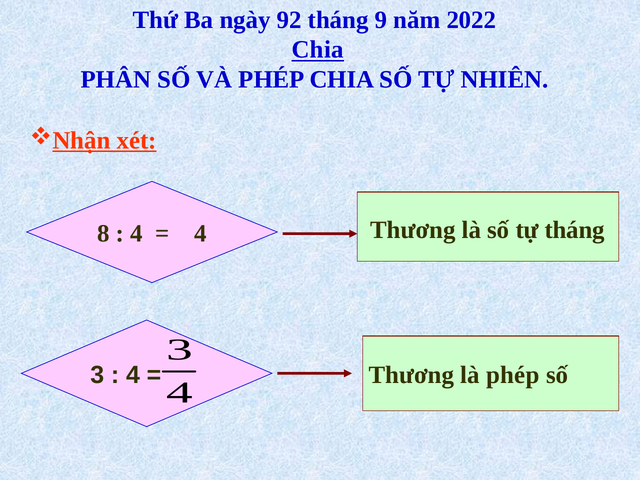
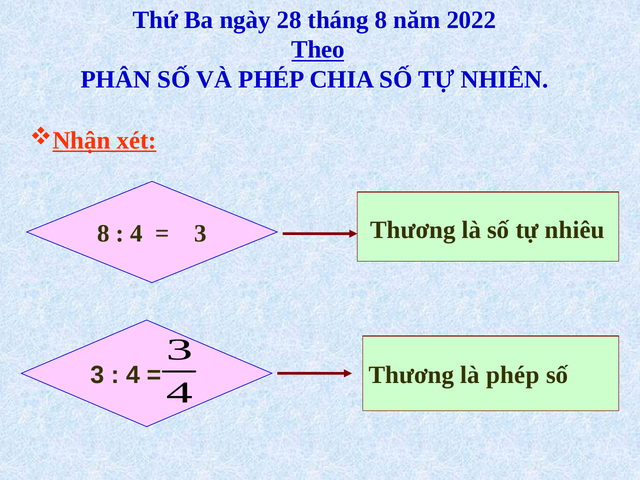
92: 92 -> 28 (289, 20)
tháng 9: 9 -> 8 (381, 20)
Chia: Chia -> Theo (318, 50)
tự tháng: tháng -> nhiêu (575, 230)
4: 4 -> 3 (200, 234)
